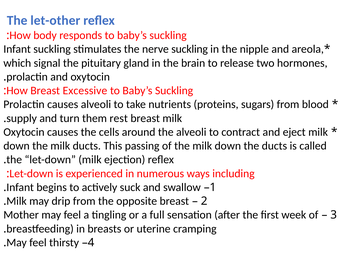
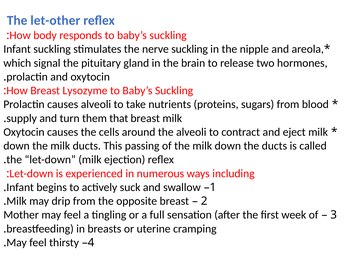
Excessive: Excessive -> Lysozyme (85, 91)
rest: rest -> that (119, 118)
